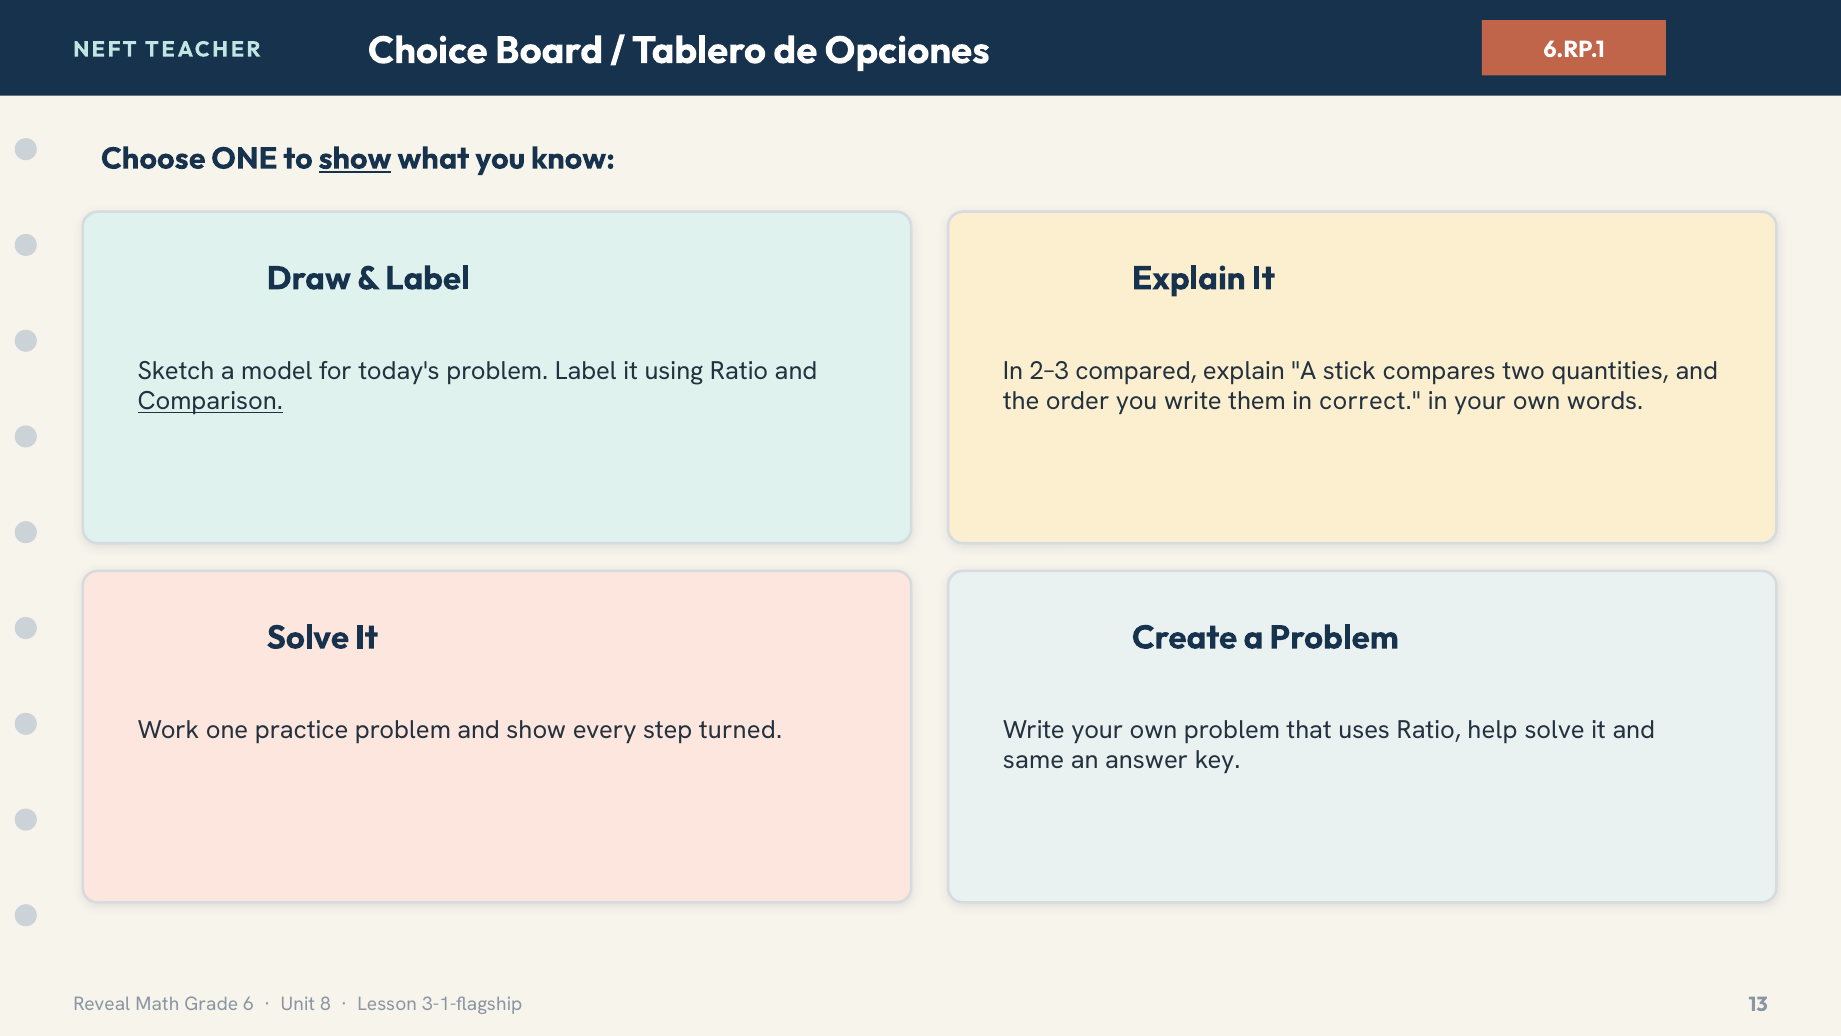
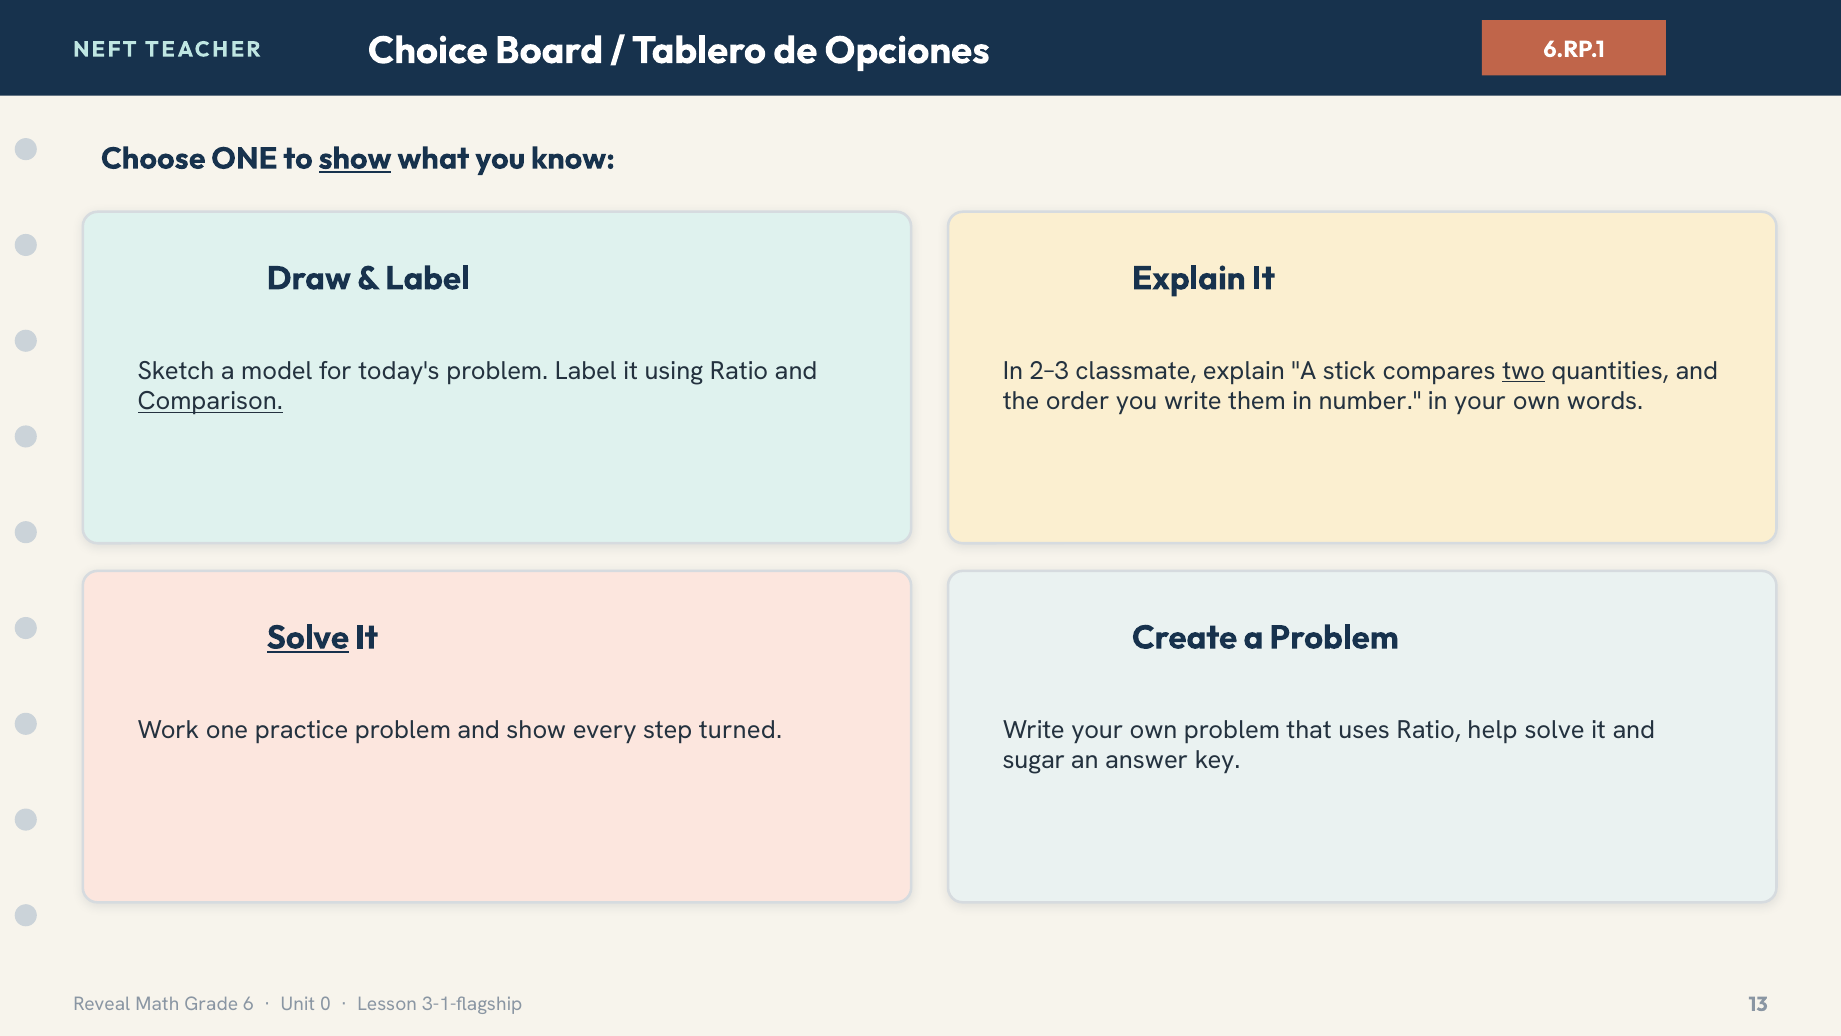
compared: compared -> classmate (1136, 370)
two underline: none -> present (1524, 370)
correct: correct -> number (1370, 401)
Solve underline: none -> present (308, 637)
same: same -> sugar (1034, 760)
8: 8 -> 0 (325, 1004)
